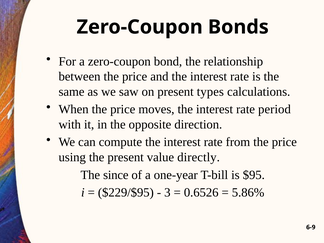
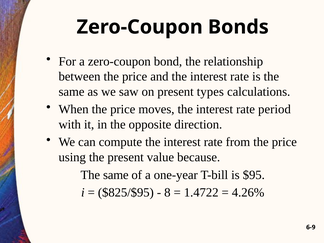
directly: directly -> because (199, 157)
since: since -> same (116, 175)
$229/$95: $229/$95 -> $825/$95 (126, 192)
3: 3 -> 8 (167, 192)
0.6526: 0.6526 -> 1.4722 (201, 192)
5.86%: 5.86% -> 4.26% (248, 192)
